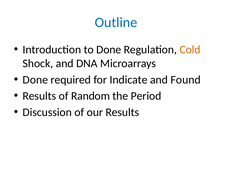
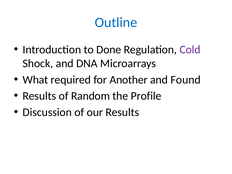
Cold colour: orange -> purple (190, 50)
Done: Done -> What (35, 80)
Indicate: Indicate -> Another (129, 80)
Period: Period -> Profile (146, 96)
